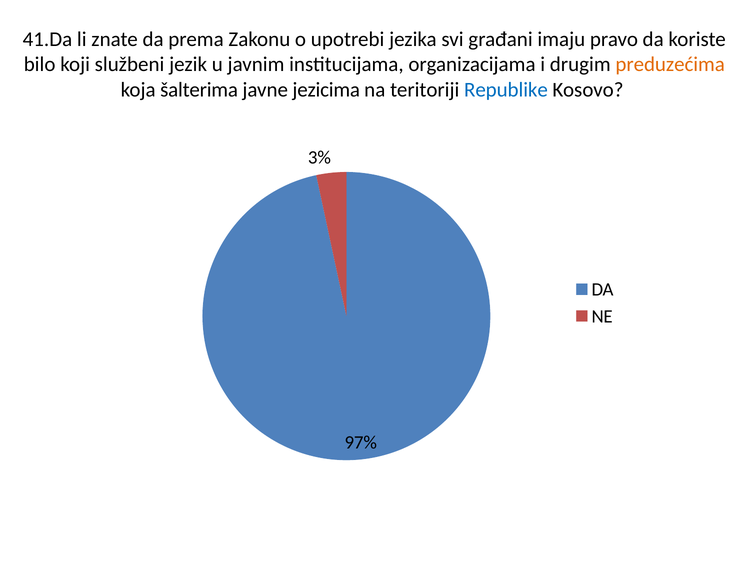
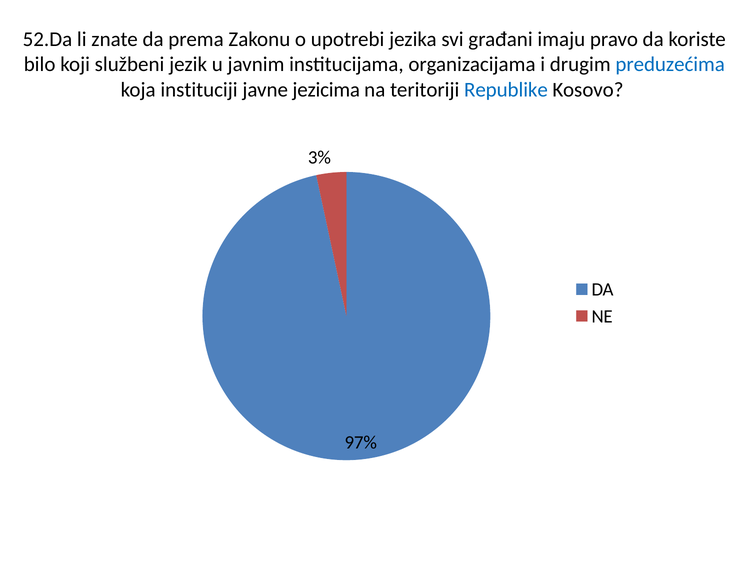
41.Da: 41.Da -> 52.Da (47, 39)
preduzećima colour: orange -> blue (670, 64)
šalterima: šalterima -> instituciji (199, 90)
